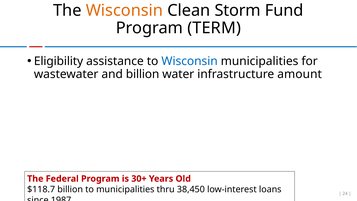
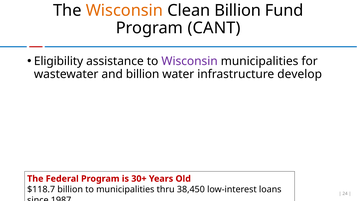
Clean Storm: Storm -> Billion (238, 10)
TERM: TERM -> CANT (214, 28)
Wisconsin colour: blue -> purple (190, 61)
amount: amount -> develop (300, 74)
